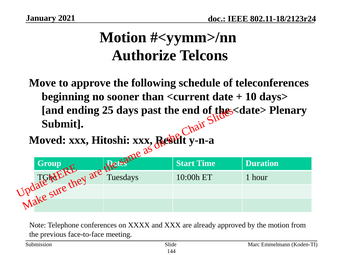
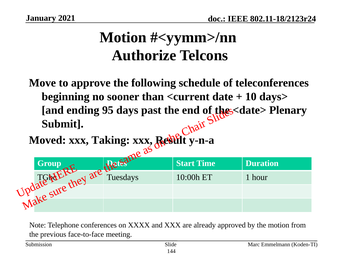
25: 25 -> 95 (108, 110)
Hitoshi: Hitoshi -> Taking (111, 140)
